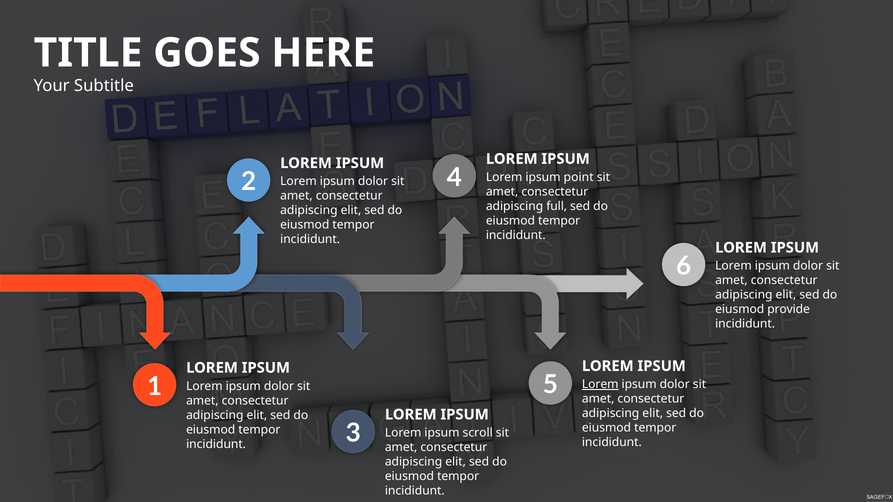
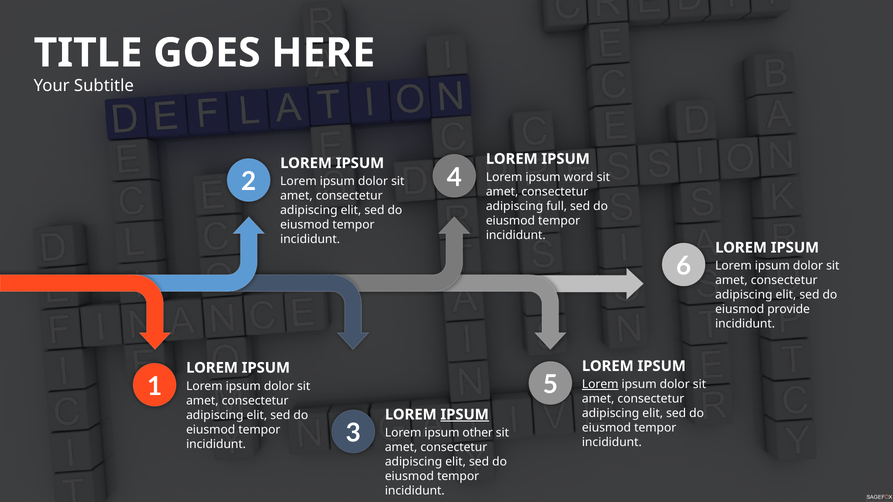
point: point -> word (579, 177)
IPSUM underline: none -> present (465, 415)
scroll: scroll -> other (478, 433)
